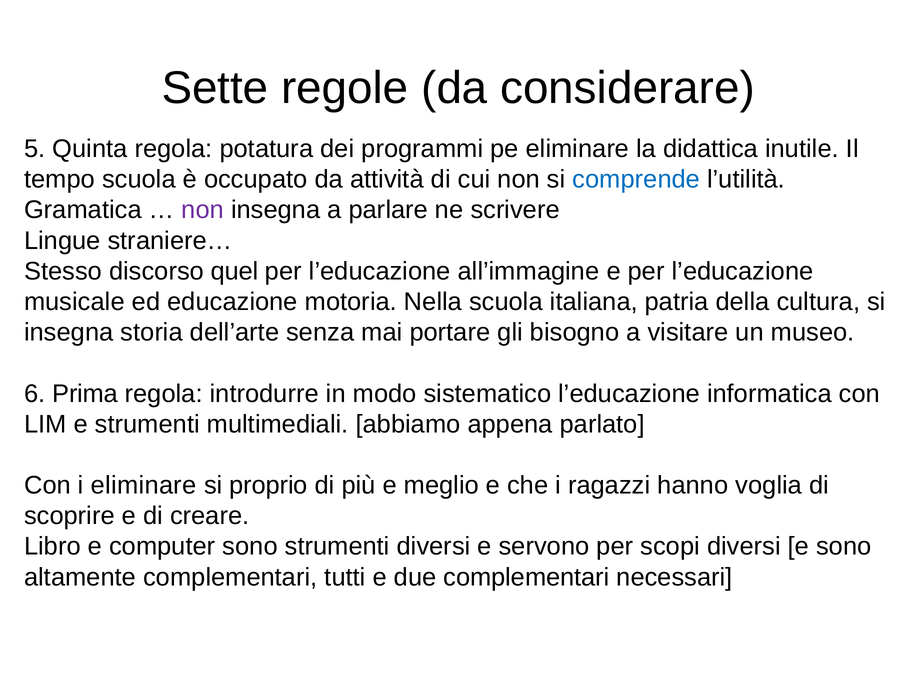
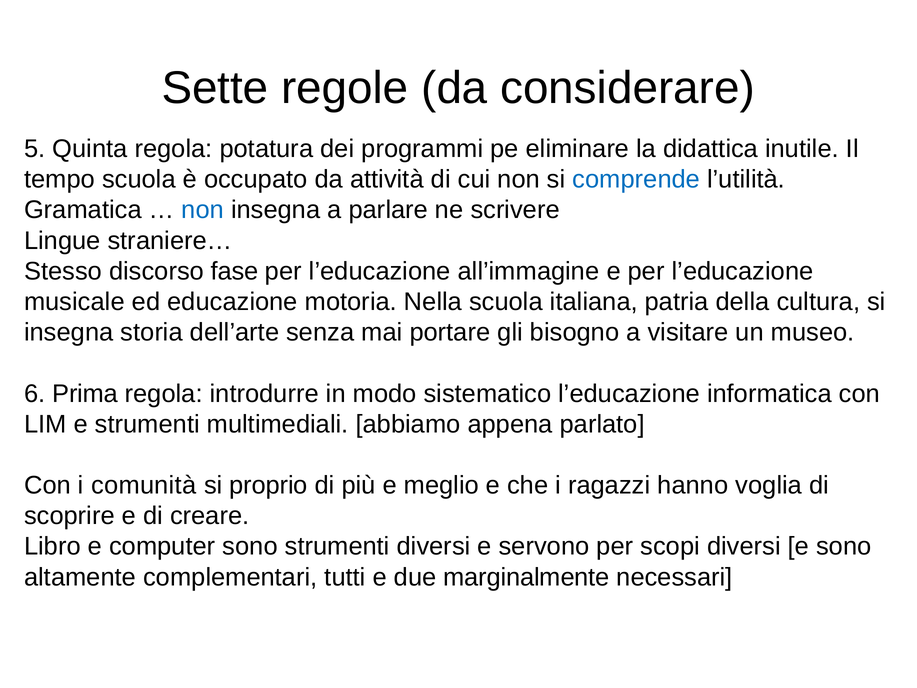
non colour: purple -> blue (203, 210)
quel: quel -> fase (235, 271)
i eliminare: eliminare -> comunità (144, 485)
due complementari: complementari -> marginalmente (526, 577)
